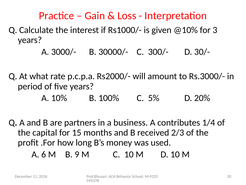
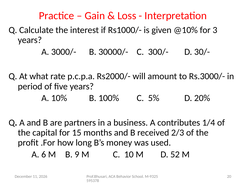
D 10: 10 -> 52 (175, 154)
